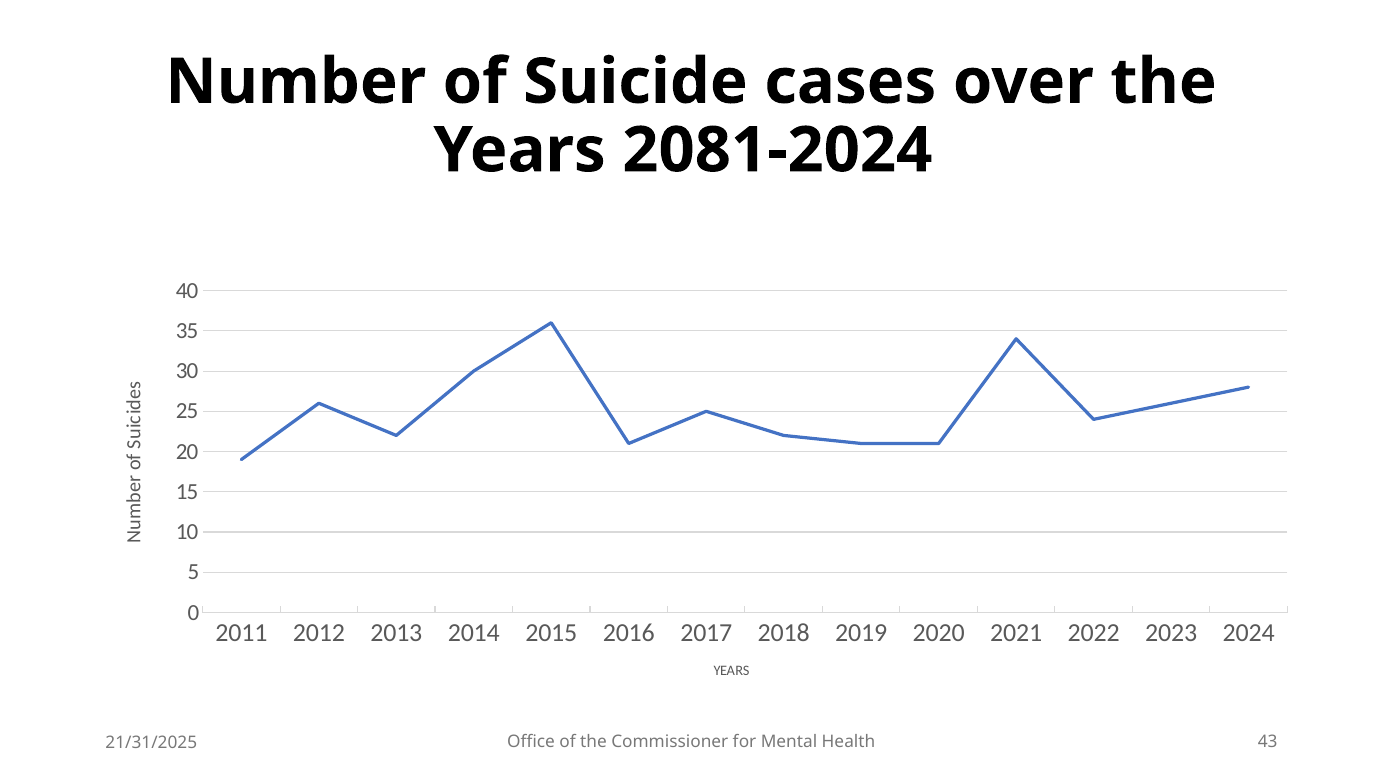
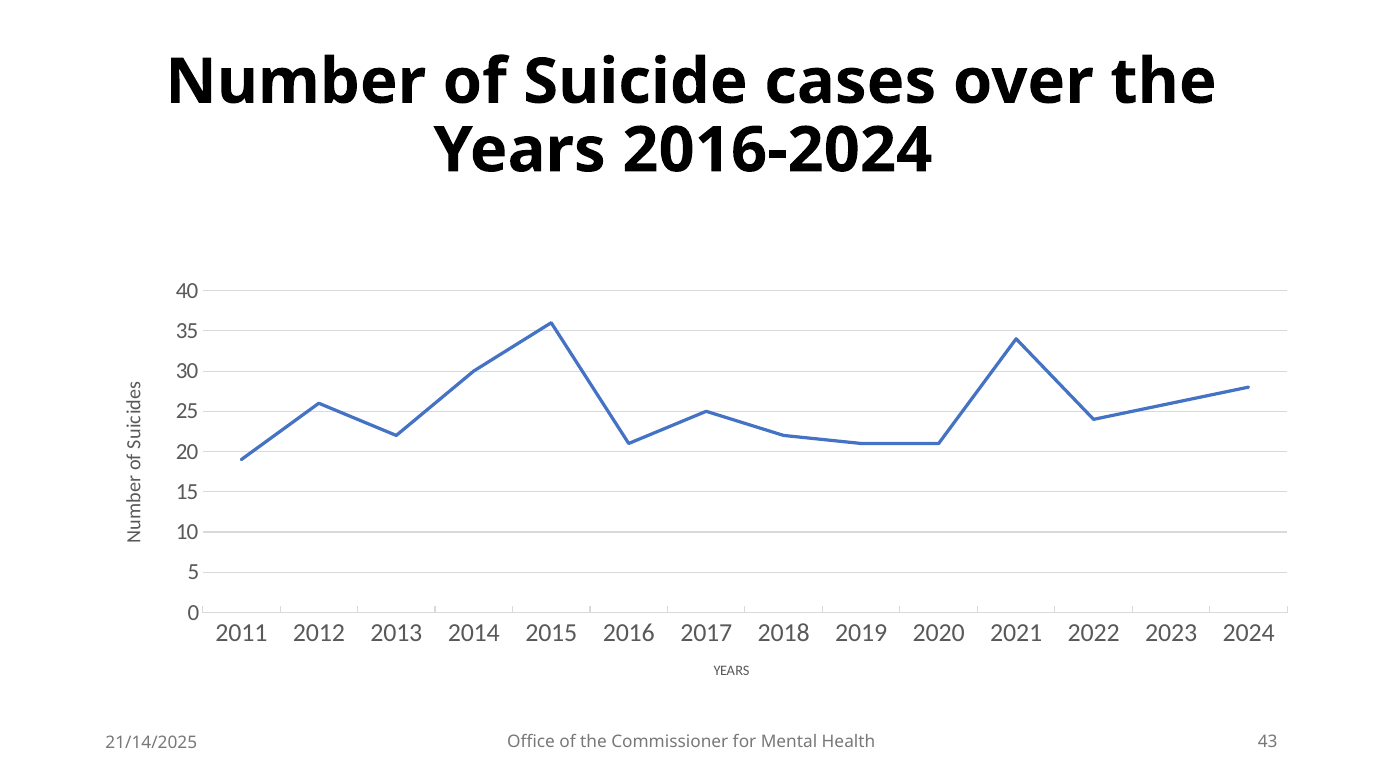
2081-2024: 2081-2024 -> 2016-2024 (777, 150)
21/31/2025: 21/31/2025 -> 21/14/2025 (151, 743)
